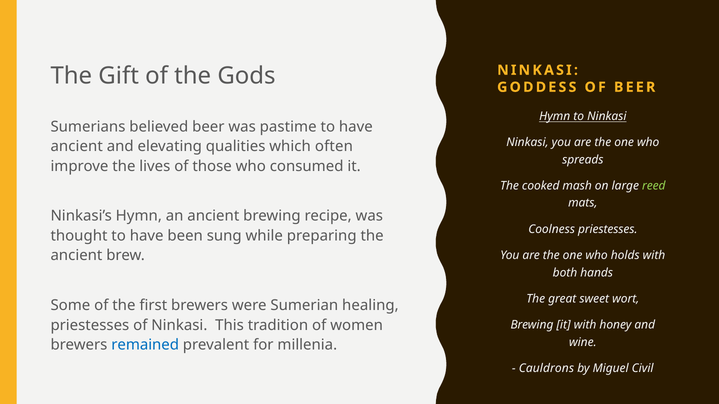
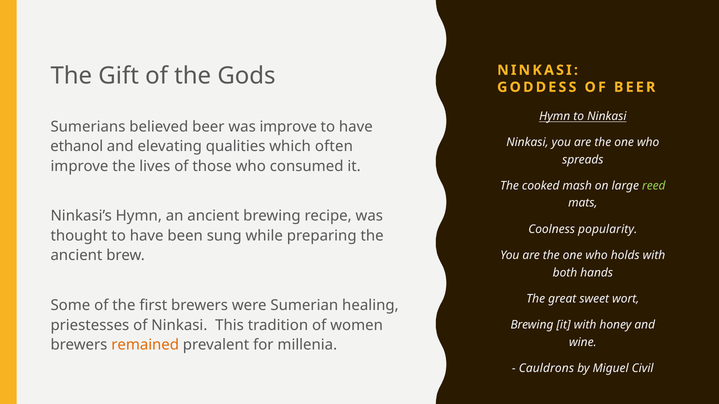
was pastime: pastime -> improve (288, 127)
ancient: ancient -> ethanol (77, 146)
Coolness priestesses: priestesses -> popularity (608, 229)
remained colour: blue -> orange (145, 345)
